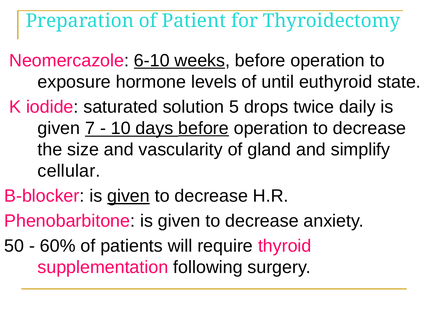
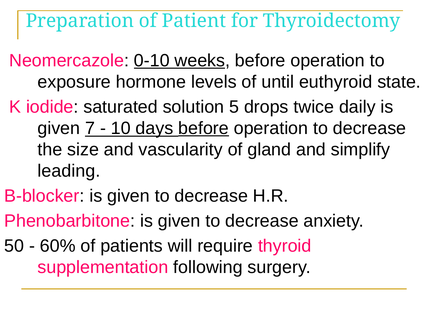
6-10: 6-10 -> 0-10 (152, 60)
cellular: cellular -> leading (69, 171)
given underline: present -> none (129, 196)
